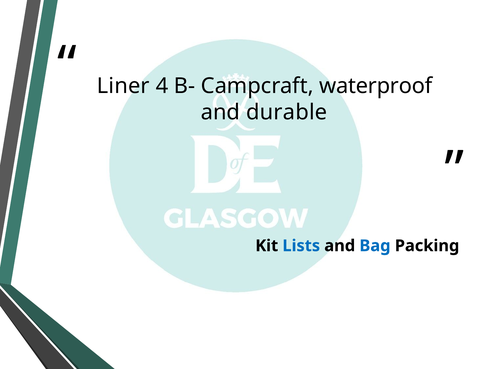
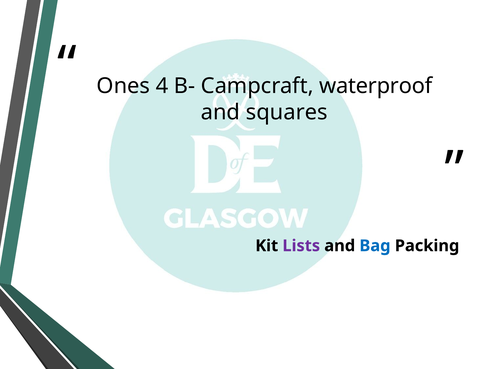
Liner: Liner -> Ones (123, 86)
durable: durable -> squares (287, 112)
Lists colour: blue -> purple (301, 246)
